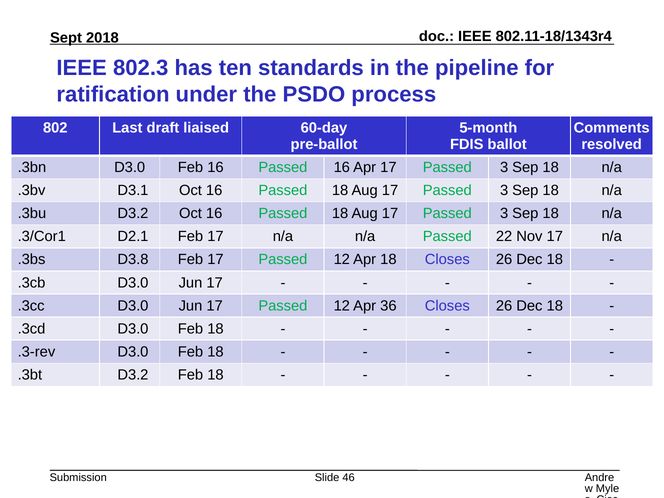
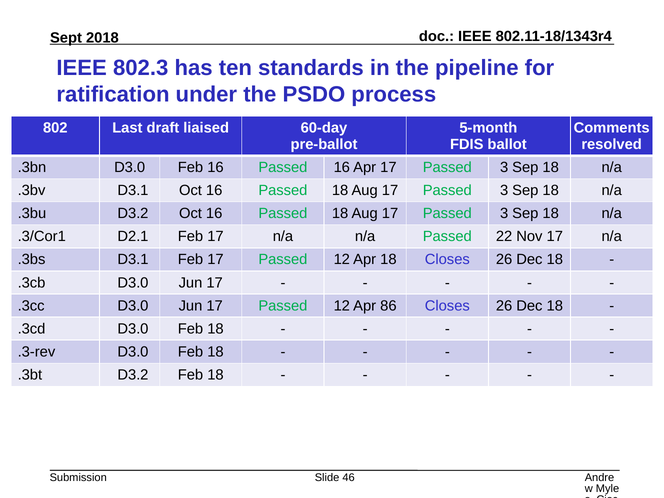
.3bs D3.8: D3.8 -> D3.1 (133, 260)
36: 36 -> 86 (388, 306)
